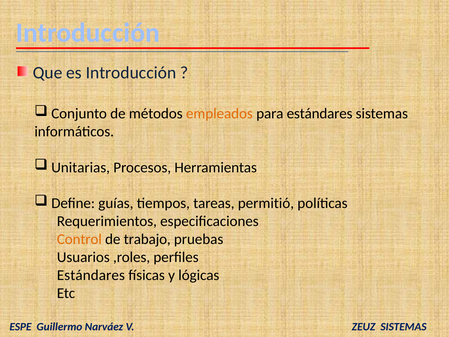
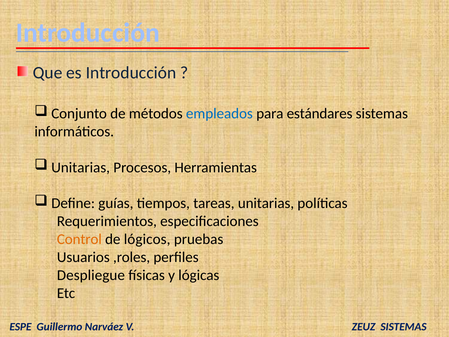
empleados colour: orange -> blue (219, 113)
tareas permitió: permitió -> unitarias (266, 203)
trabajo: trabajo -> lógicos (147, 239)
Estándares: Estándares -> Despliegue (91, 275)
